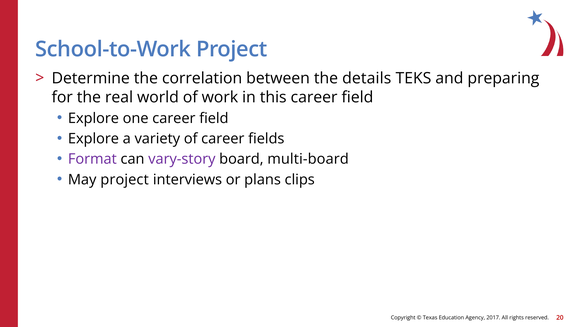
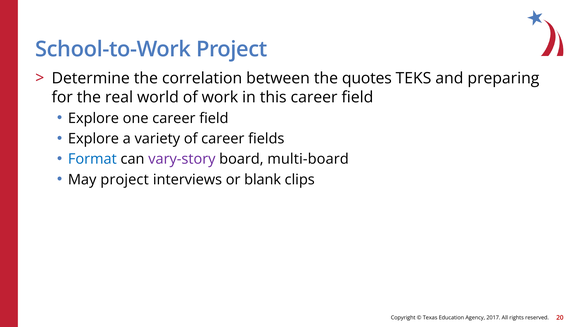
details: details -> quotes (367, 78)
Format colour: purple -> blue (92, 159)
plans: plans -> blank (263, 180)
